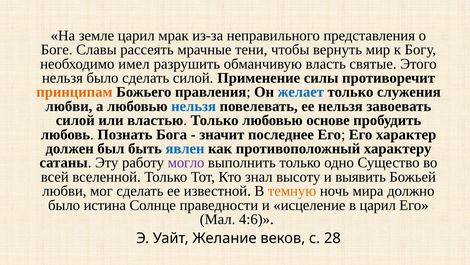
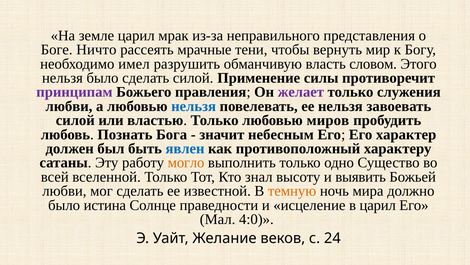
Славы: Славы -> Ничто (96, 50)
святые: святые -> словом (373, 64)
принципам colour: orange -> purple (74, 92)
желает colour: blue -> purple (301, 92)
основе: основе -> миров (328, 120)
последнее: последнее -> небесным (281, 134)
могло colour: purple -> orange (186, 162)
4:6: 4:6 -> 4:0 (256, 219)
28: 28 -> 24 (332, 238)
